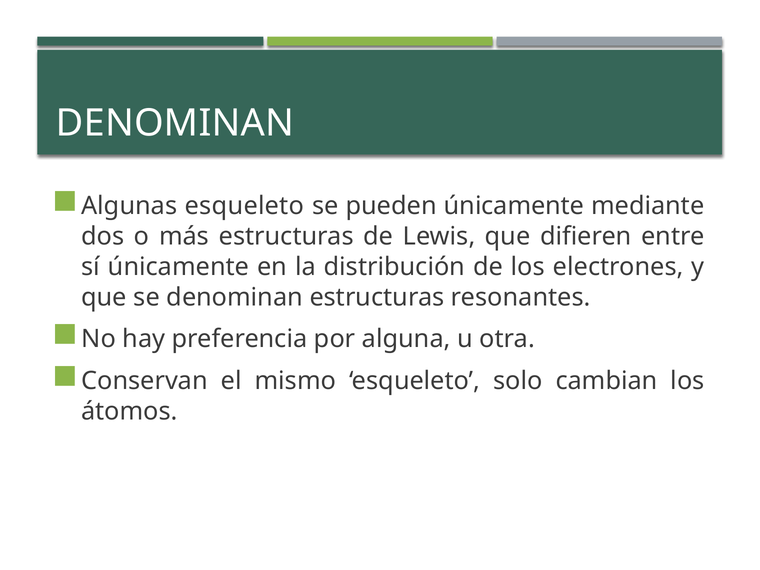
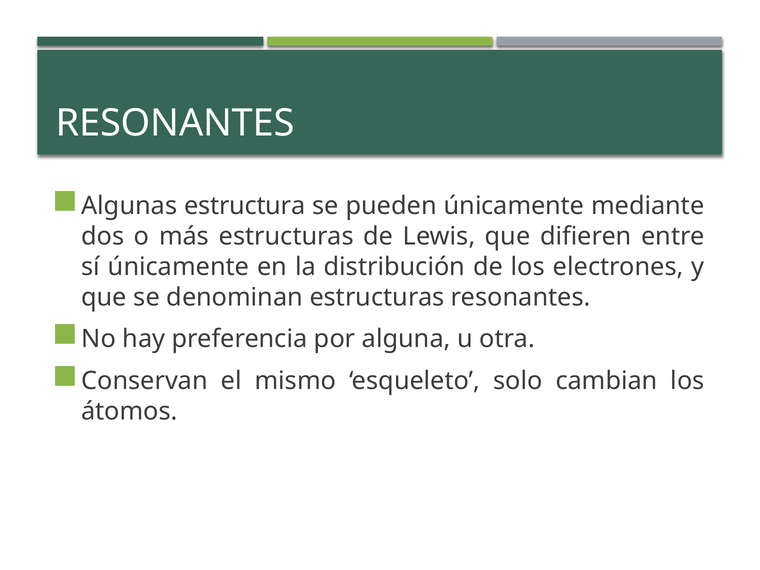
DENOMINAN: DENOMINAN -> RESONANTES (175, 123)
Algunas esqueleto: esqueleto -> estructura (245, 206)
